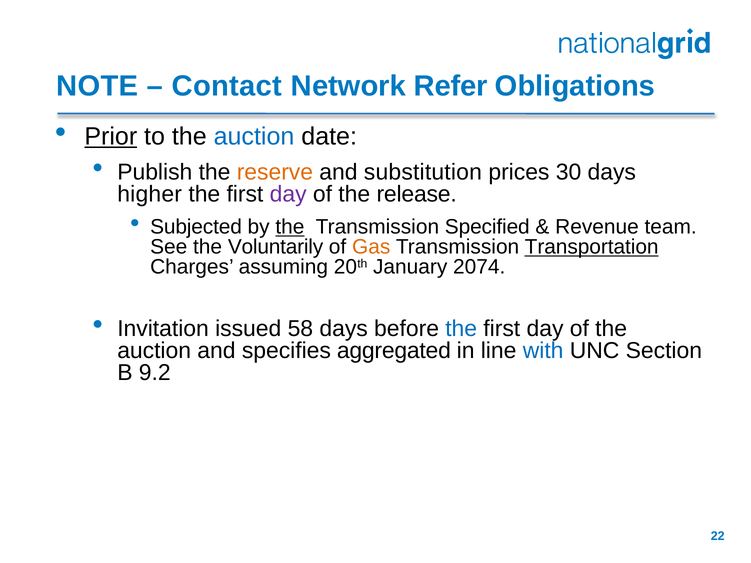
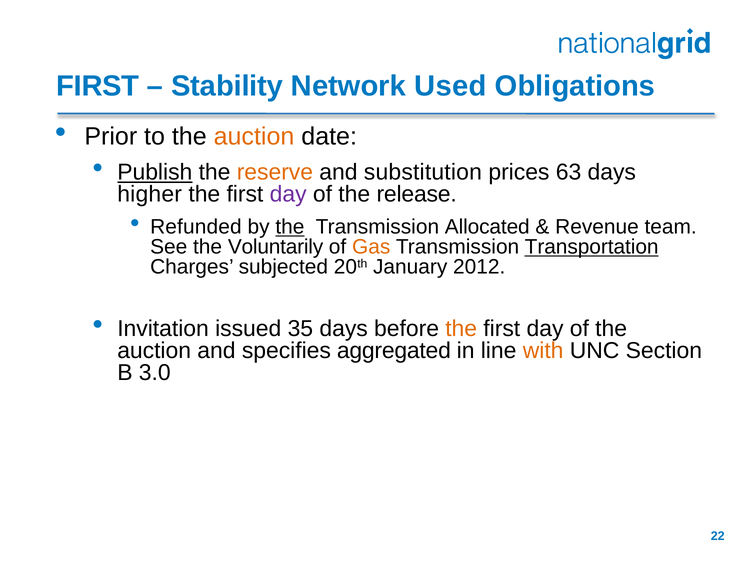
NOTE: NOTE -> FIRST (98, 86)
Contact: Contact -> Stability (227, 86)
Refer: Refer -> Used (450, 86)
Prior underline: present -> none (111, 137)
auction colour: blue -> orange (254, 137)
Publish underline: none -> present (155, 172)
30: 30 -> 63 (569, 172)
Subjected: Subjected -> Refunded (196, 227)
Specified: Specified -> Allocated (487, 227)
assuming: assuming -> subjected (283, 267)
2074: 2074 -> 2012 (479, 267)
58: 58 -> 35 (300, 329)
the colour: blue -> orange (461, 329)
with colour: blue -> orange (543, 351)
9.2: 9.2 -> 3.0 (155, 373)
